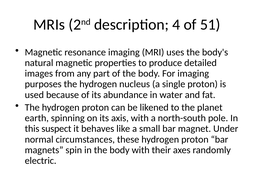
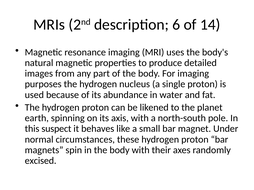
4: 4 -> 6 (176, 25)
51: 51 -> 14 (210, 25)
electric: electric -> excised (41, 161)
